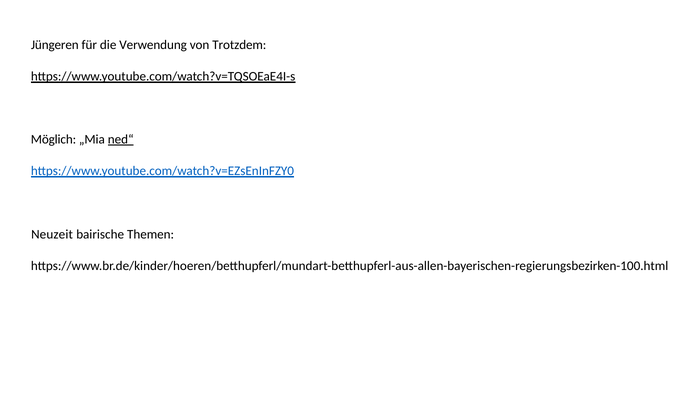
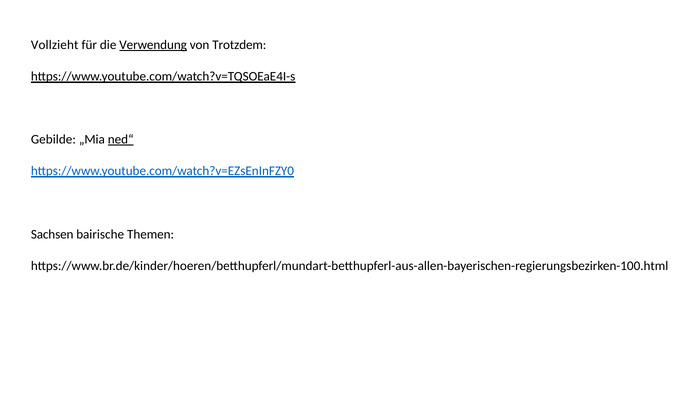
Jüngeren: Jüngeren -> Vollzieht (55, 45)
Verwendung underline: none -> present (153, 45)
Möglich: Möglich -> Gebilde (53, 139)
Neuzeit: Neuzeit -> Sachsen (52, 234)
